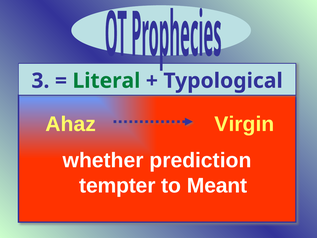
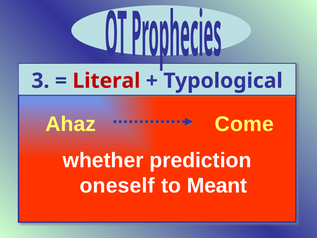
Literal colour: green -> red (106, 81)
Virgin: Virgin -> Come (244, 124)
tempter: tempter -> oneself (117, 186)
